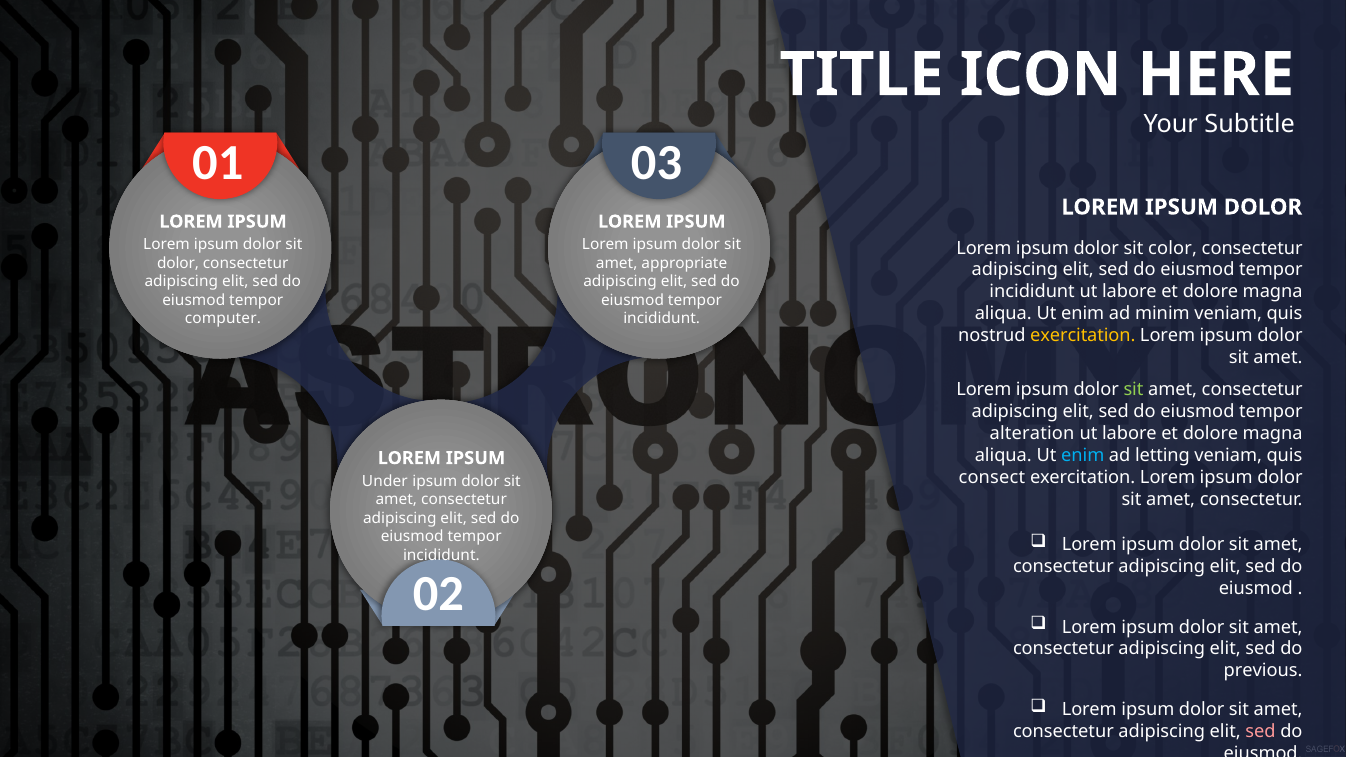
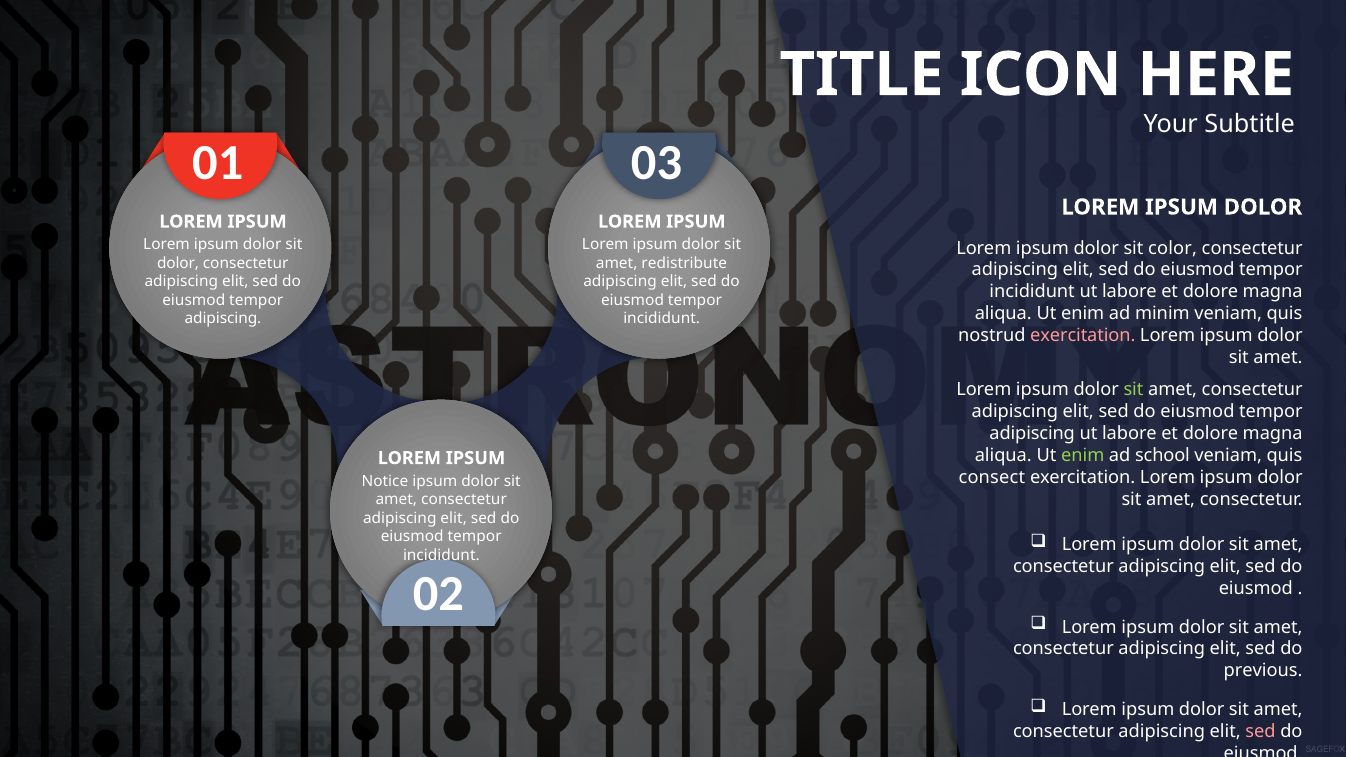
appropriate: appropriate -> redistribute (684, 263)
computer: computer -> adipiscing (223, 319)
exercitation colour: yellow -> pink (1083, 336)
alteration: alteration -> adipiscing (1032, 433)
enim colour: light blue -> light green (1083, 455)
letting: letting -> school (1162, 455)
Under: Under -> Notice (385, 481)
